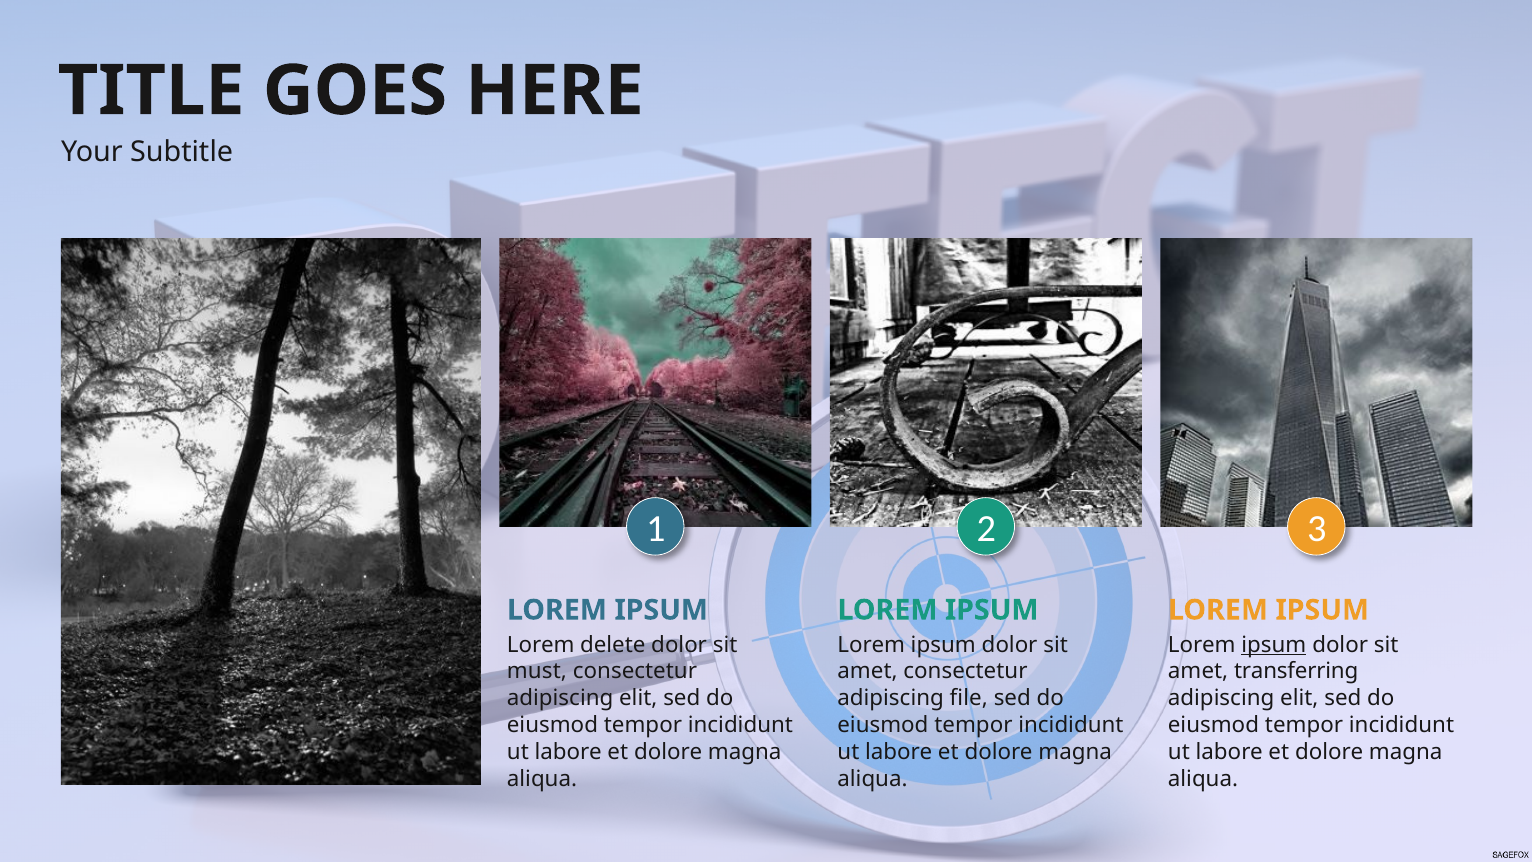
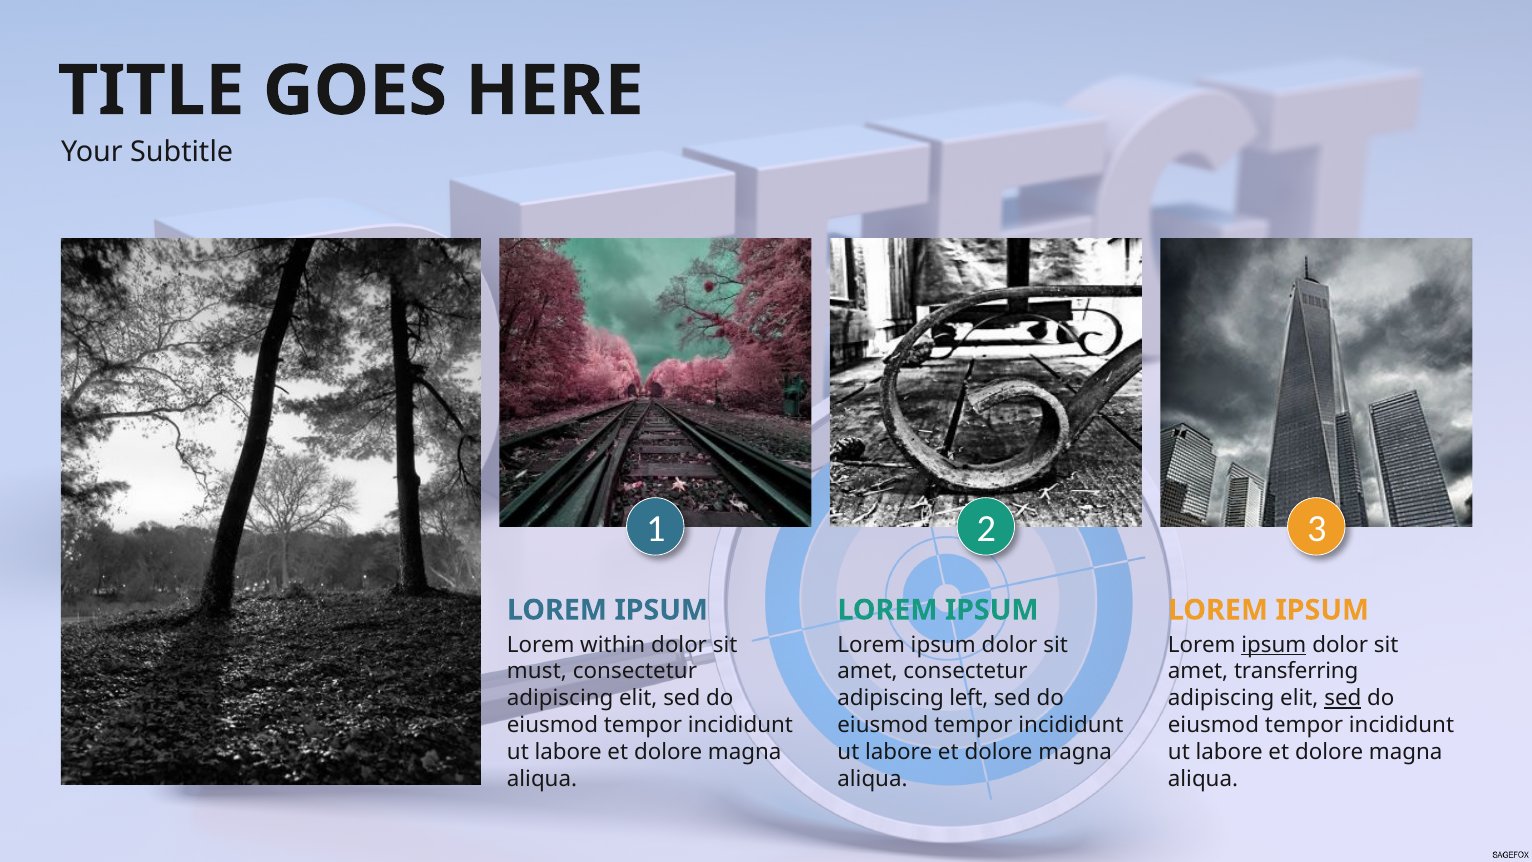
delete: delete -> within (613, 645)
file: file -> left (969, 698)
sed underline: none -> present (1343, 698)
